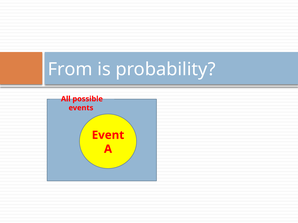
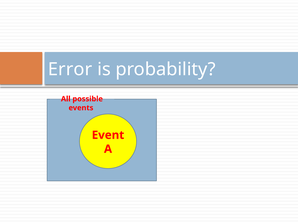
From: From -> Error (70, 70)
